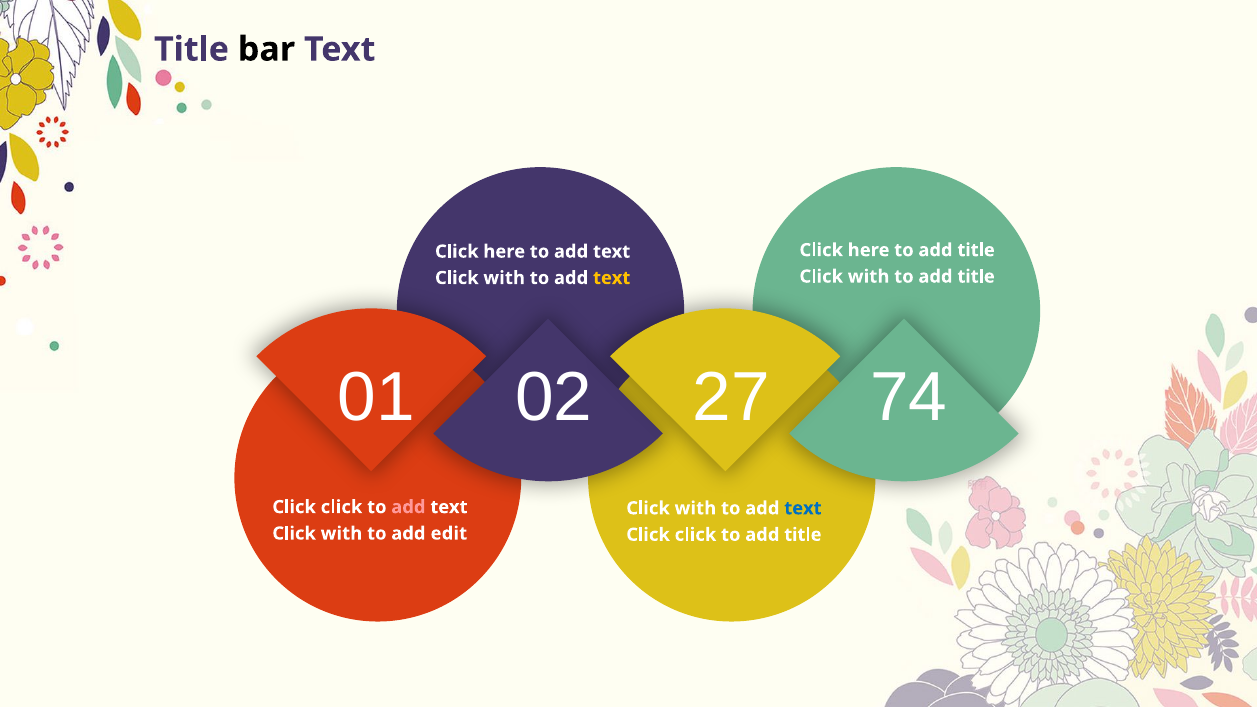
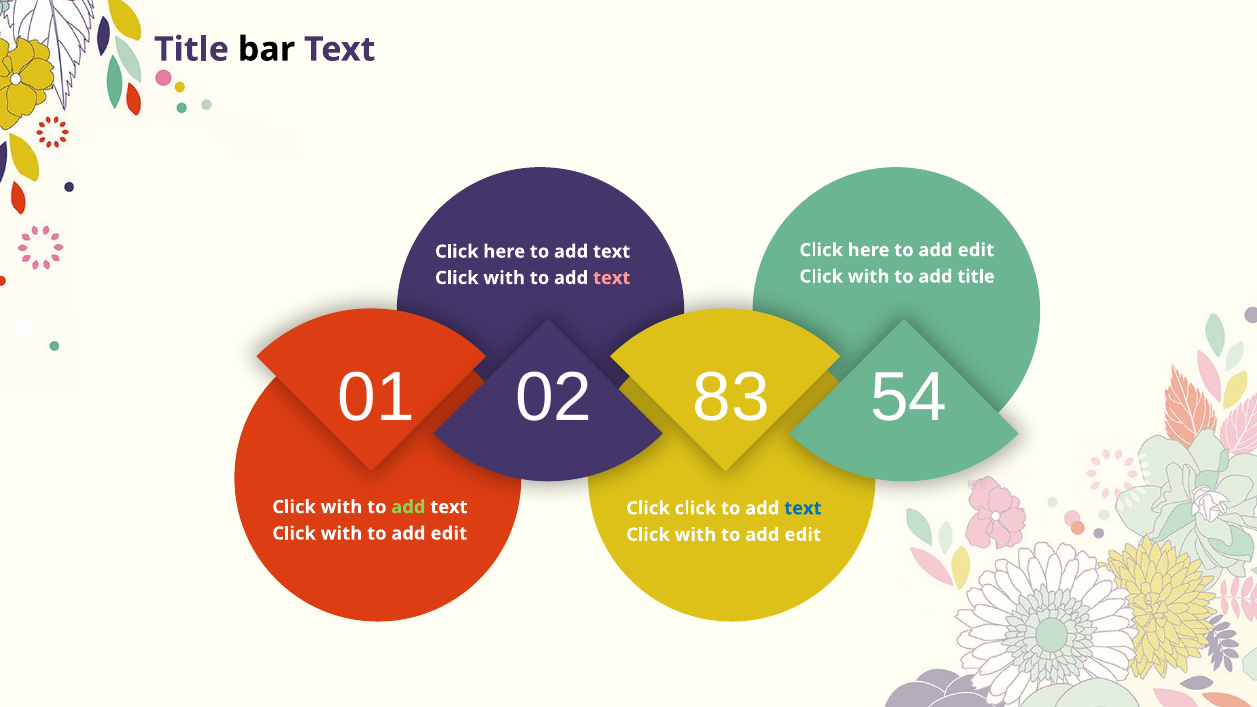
here to add title: title -> edit (976, 250)
text colour: yellow -> pink (612, 278)
27: 27 -> 83 (732, 398)
74: 74 -> 54 (909, 398)
click: click -> with (341, 507)
add colour: pink -> light green (408, 507)
with: with -> click (695, 508)
click: click -> with (695, 535)
title: title -> edit (803, 535)
